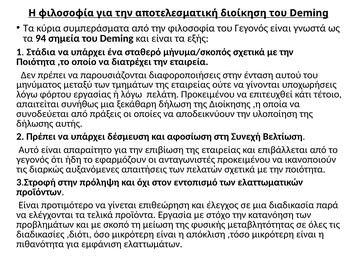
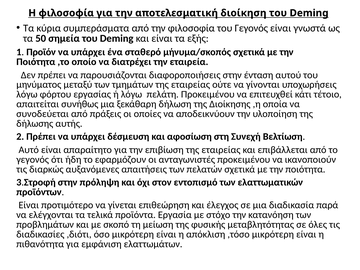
94: 94 -> 50 (41, 38)
Στάδια: Στάδια -> Προϊόν (41, 52)
